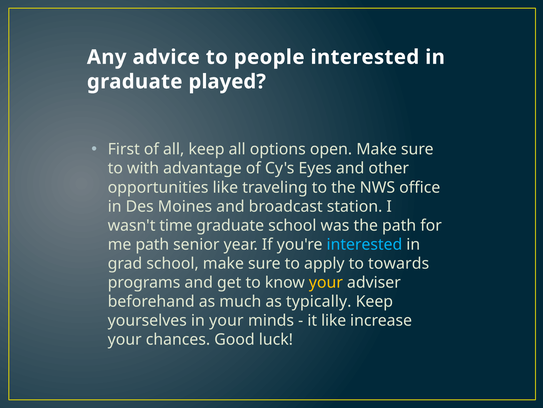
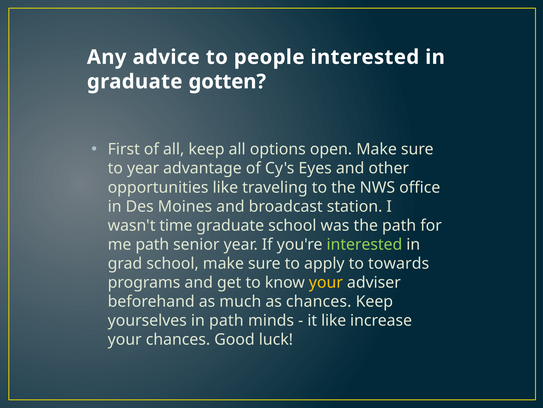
played: played -> gotten (227, 82)
to with: with -> year (143, 168)
interested colour: light blue -> light green (364, 244)
as typically: typically -> chances (319, 301)
in your: your -> path (226, 320)
